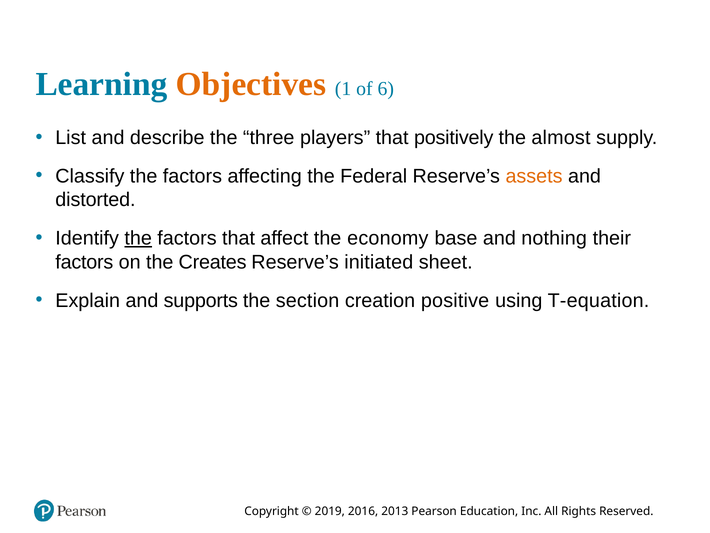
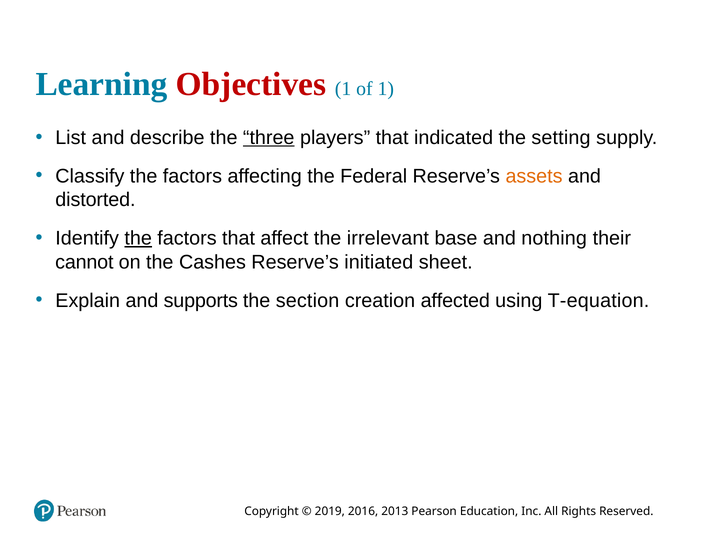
Objectives colour: orange -> red (251, 84)
of 6: 6 -> 1 (386, 89)
three underline: none -> present (269, 137)
positively: positively -> indicated (454, 137)
almost: almost -> setting (561, 137)
economy: economy -> irrelevant (388, 238)
factors: factors -> cannot (84, 262)
Creates: Creates -> Cashes (212, 262)
positive: positive -> affected (455, 300)
